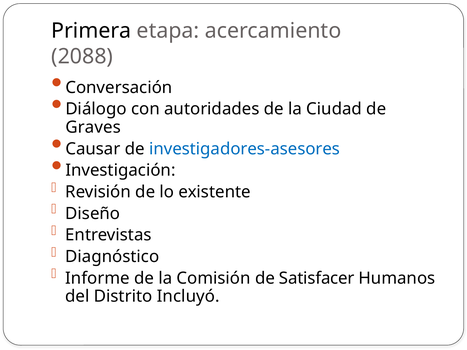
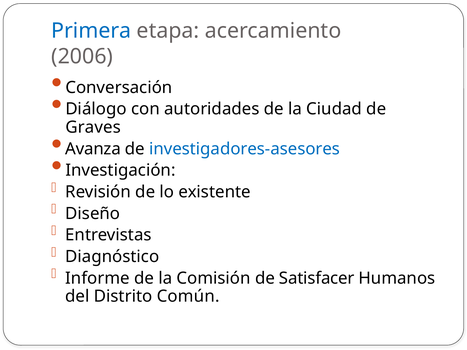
Primera colour: black -> blue (91, 31)
2088: 2088 -> 2006 (82, 56)
Causar: Causar -> Avanza (93, 149)
Incluyó: Incluyó -> Común (188, 297)
